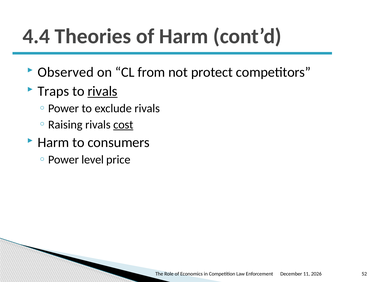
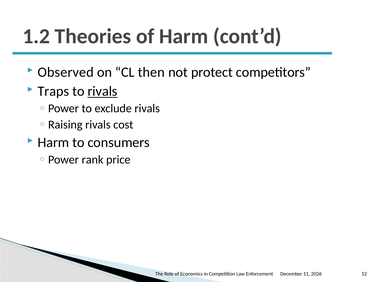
4.4: 4.4 -> 1.2 (36, 36)
from: from -> then (151, 72)
cost underline: present -> none (123, 125)
level: level -> rank (93, 160)
